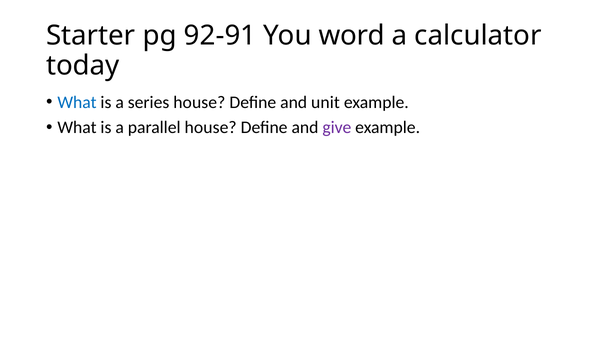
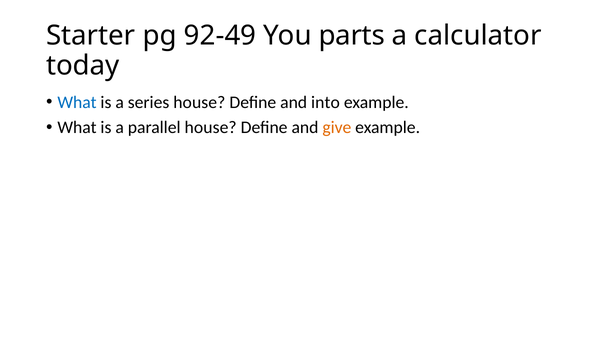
92-91: 92-91 -> 92-49 (220, 36)
word: word -> parts (352, 36)
unit: unit -> into (325, 102)
give colour: purple -> orange (337, 128)
